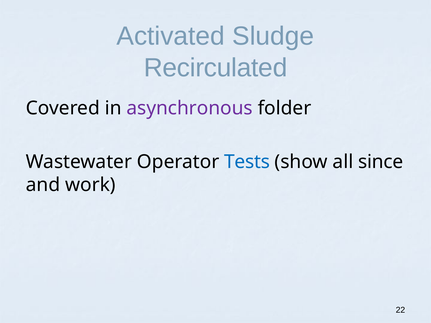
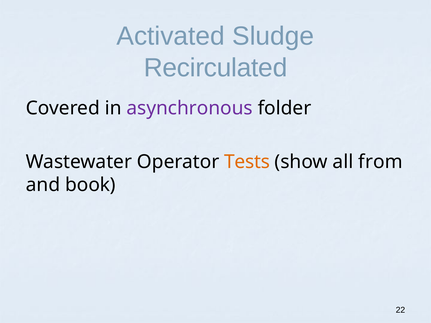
Tests colour: blue -> orange (247, 162)
since: since -> from (381, 162)
work: work -> book (90, 185)
